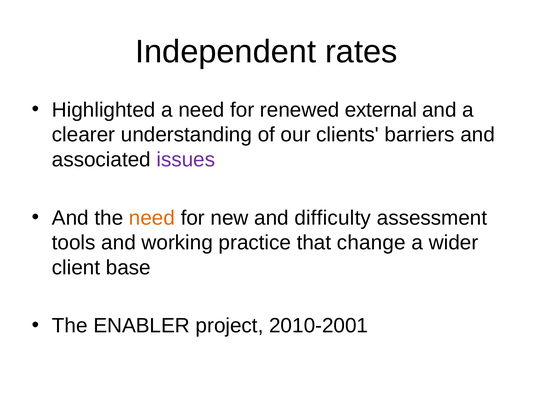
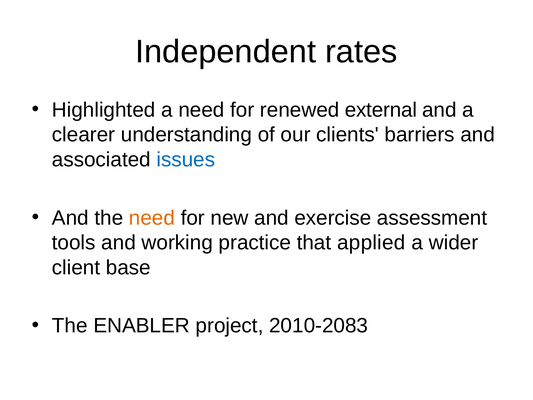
issues colour: purple -> blue (186, 160)
difficulty: difficulty -> exercise (333, 218)
change: change -> applied (371, 243)
2010-2001: 2010-2001 -> 2010-2083 (319, 326)
